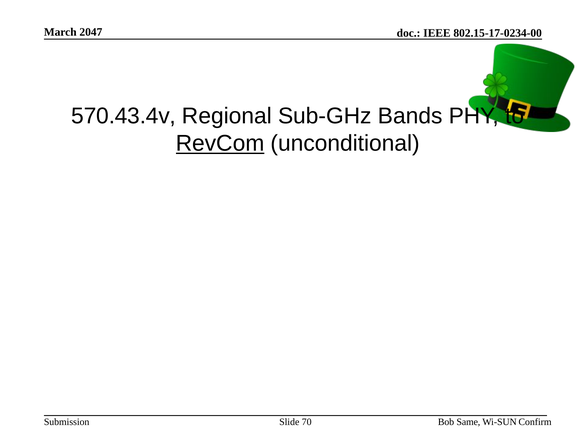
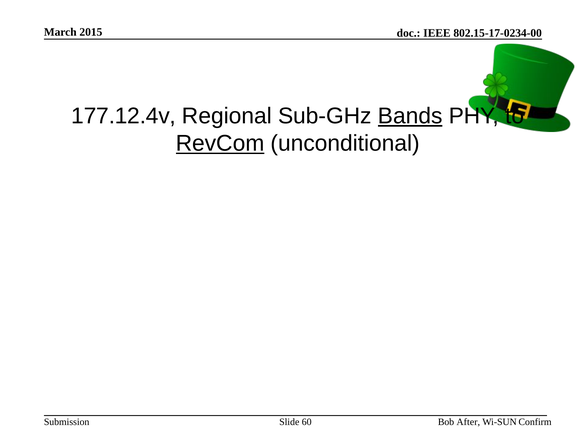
2047: 2047 -> 2015 (91, 32)
570.43.4v: 570.43.4v -> 177.12.4v (124, 116)
Bands underline: none -> present (410, 116)
70: 70 -> 60 (307, 422)
Same: Same -> After (468, 422)
